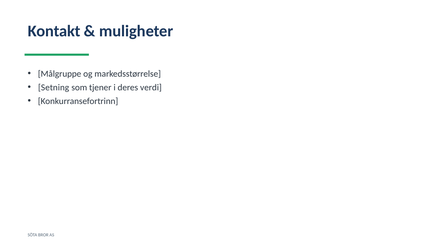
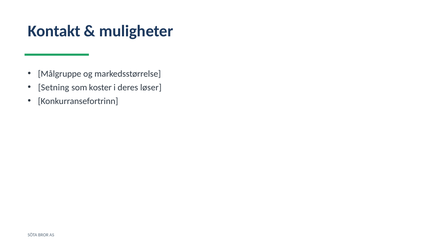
tjener: tjener -> koster (100, 87)
verdi: verdi -> løser (151, 87)
